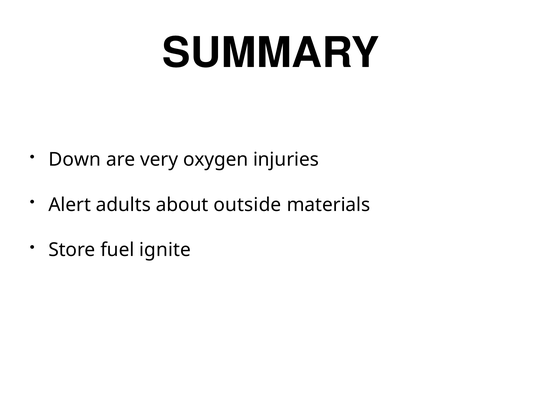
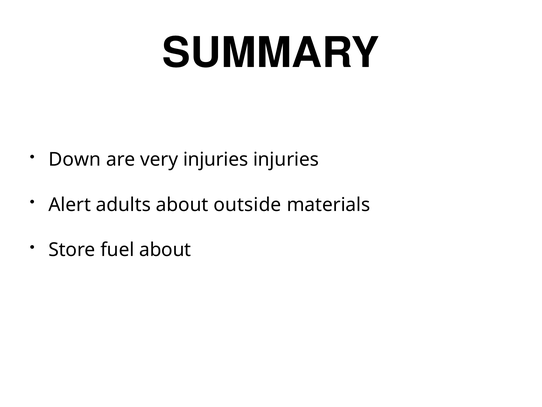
very oxygen: oxygen -> injuries (216, 159)
fuel ignite: ignite -> about (165, 250)
